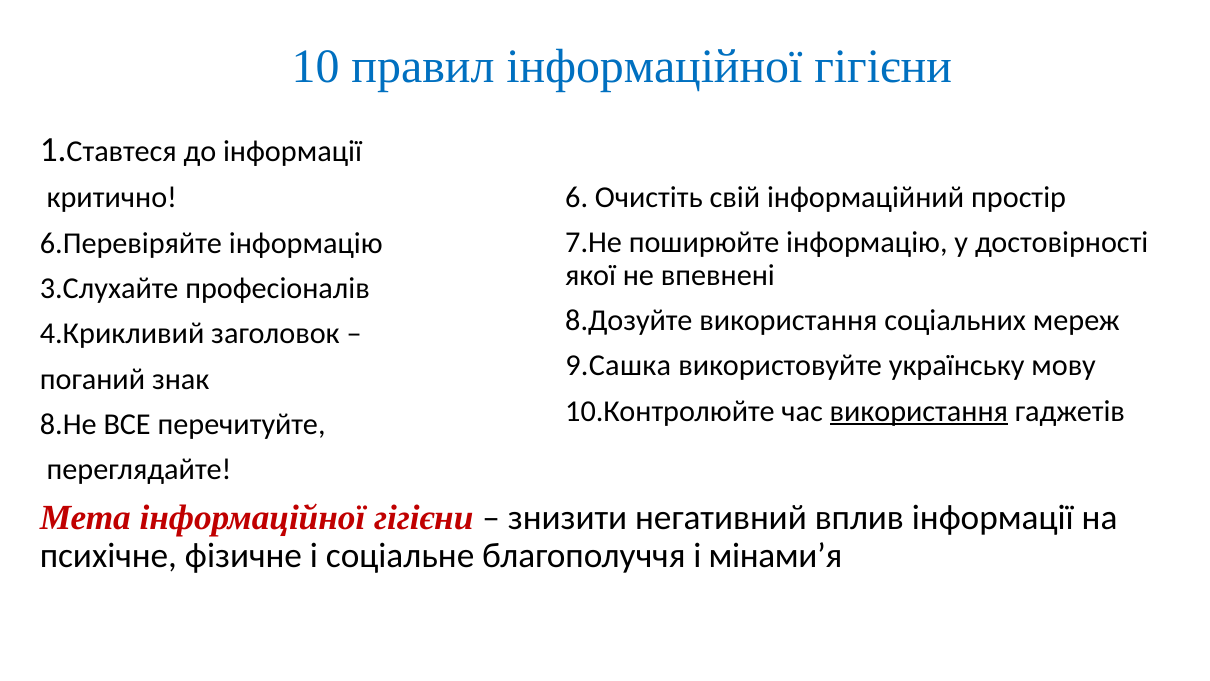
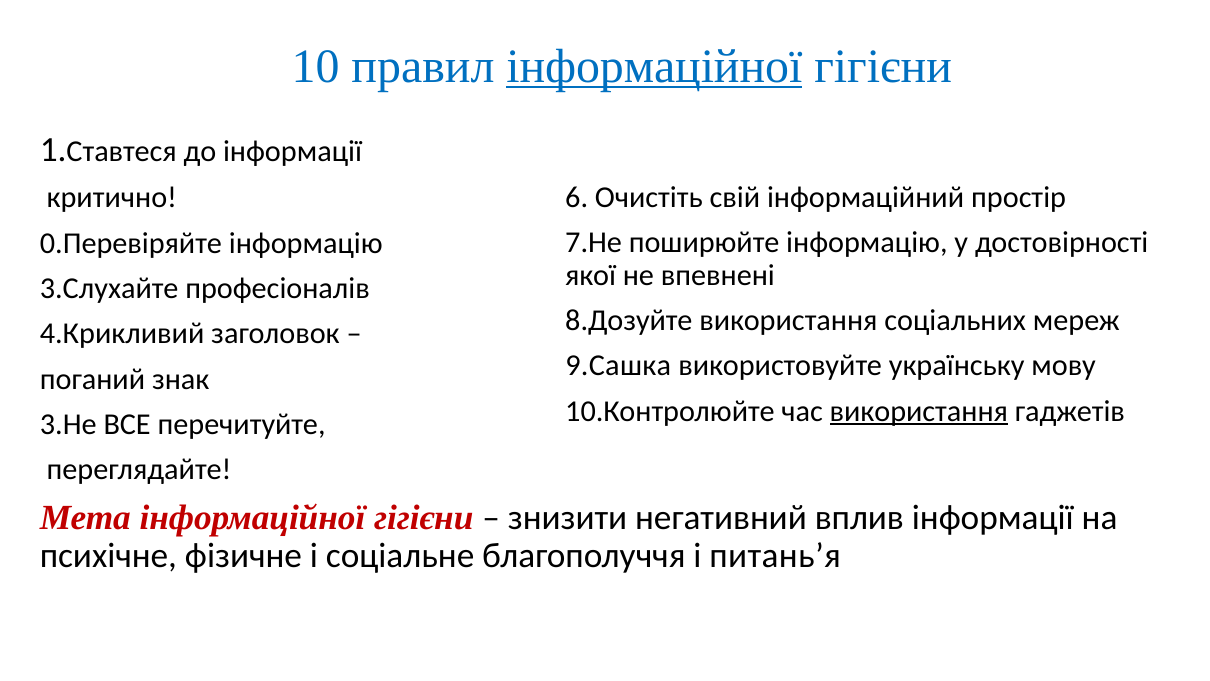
інформаційної underline: none -> present (654, 66)
6.Перевіряйте: 6.Перевіряйте -> 0.Перевіряйте (131, 243)
8.Не: 8.Не -> 3.Не (68, 424)
мінами’я: мінами’я -> питань’я (775, 555)
